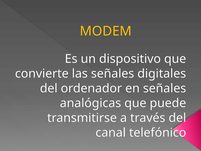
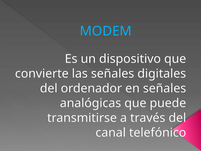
MODEM colour: yellow -> light blue (106, 31)
